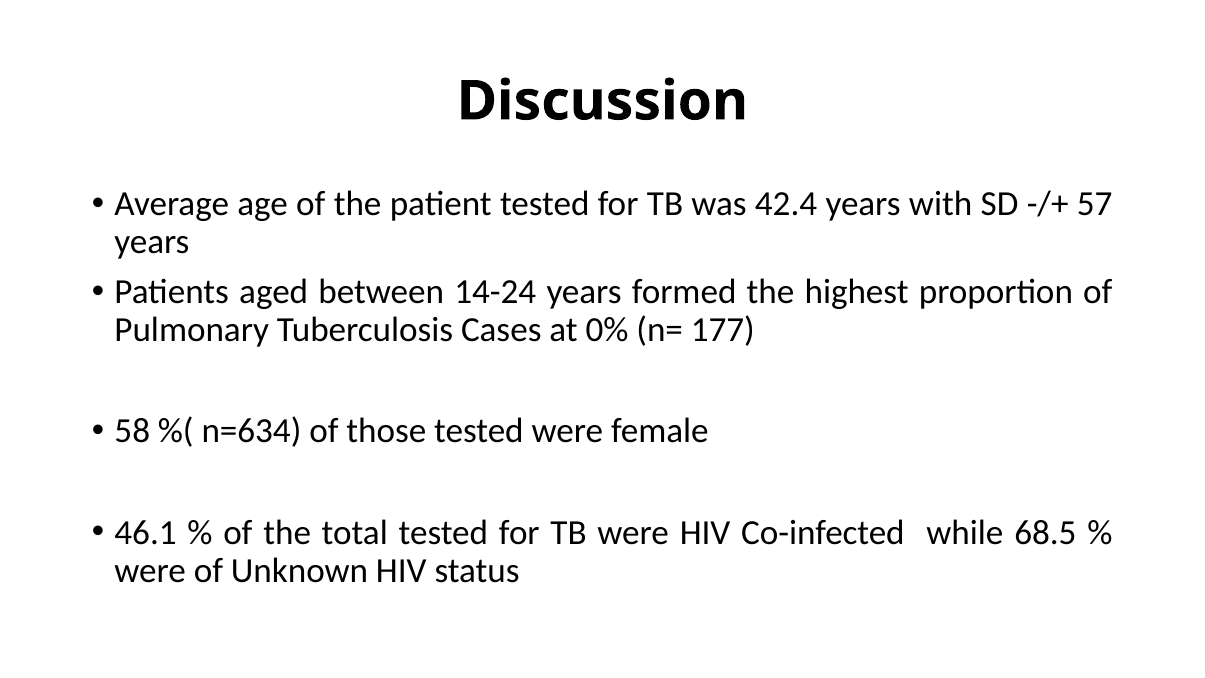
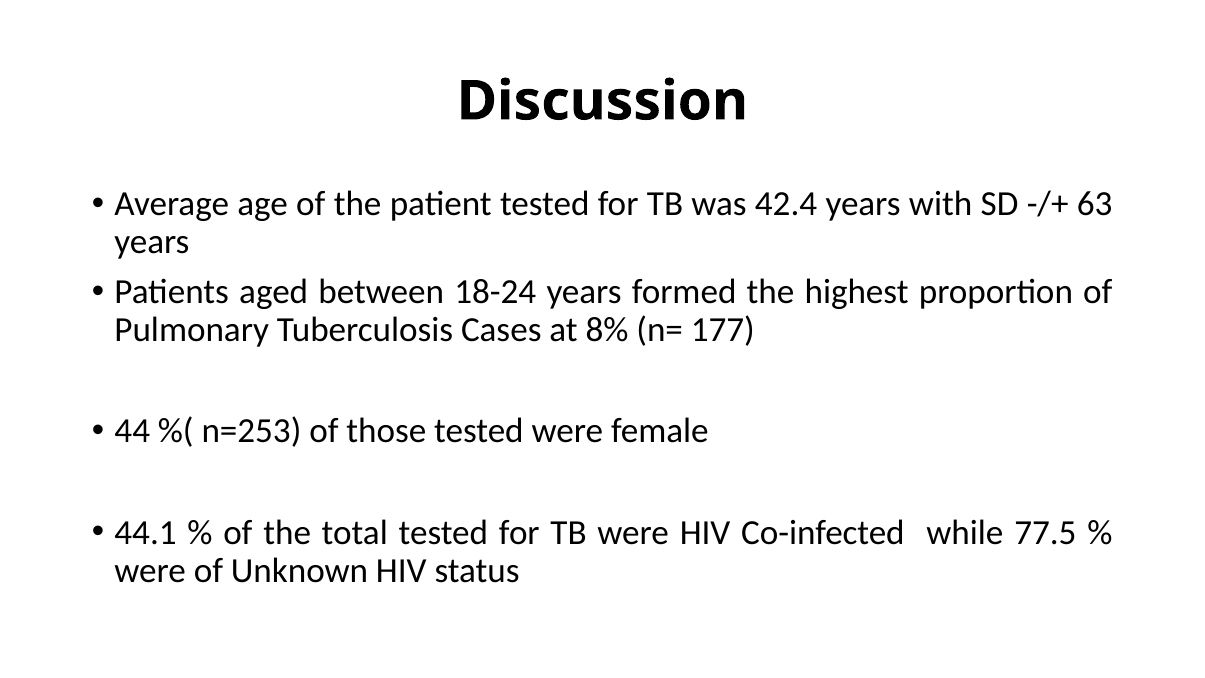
57: 57 -> 63 (1095, 204)
14-24: 14-24 -> 18-24 (495, 292)
0%: 0% -> 8% (607, 330)
58: 58 -> 44 (132, 431)
n=634: n=634 -> n=253 (251, 431)
46.1: 46.1 -> 44.1 (146, 532)
68.5: 68.5 -> 77.5 (1045, 532)
